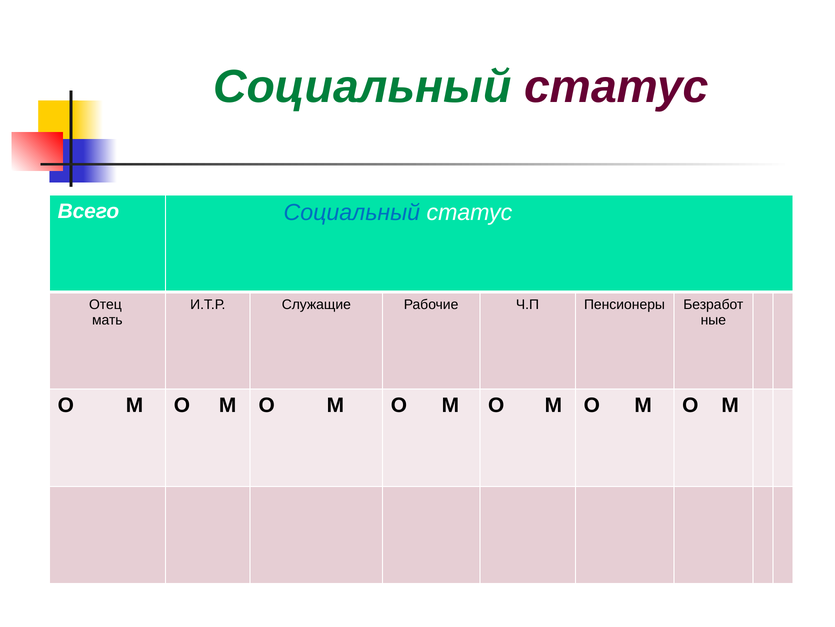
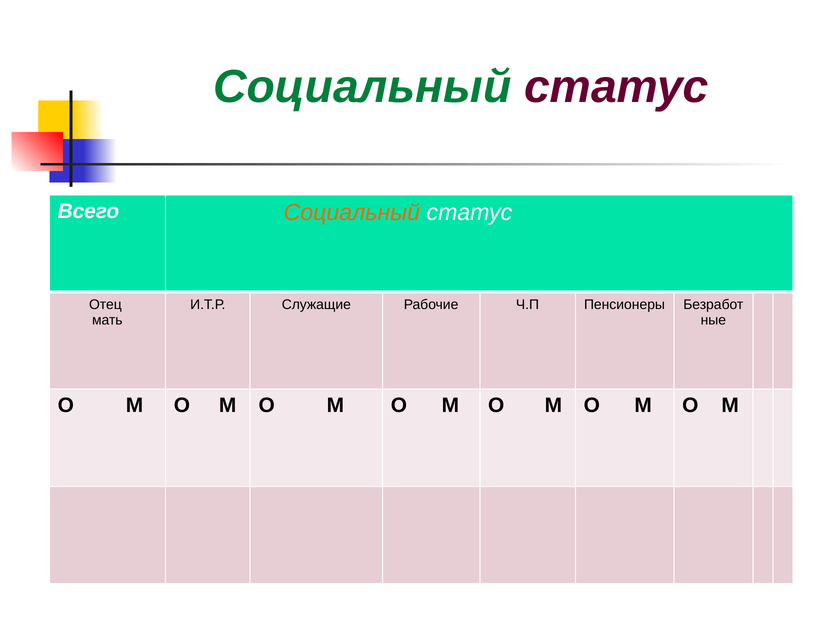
Социальный colour: blue -> orange (352, 212)
